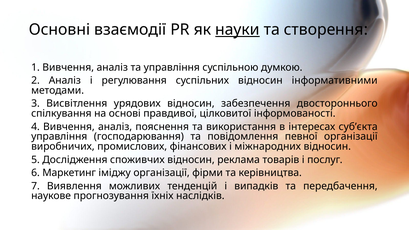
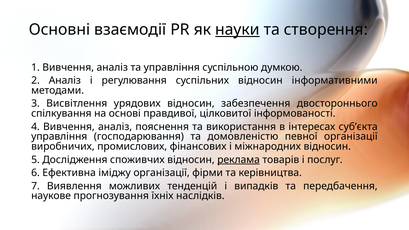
повідомлення: повідомлення -> домовленістю (243, 137)
реклама underline: none -> present (239, 160)
Маркетинг: Маркетинг -> Ефективна (69, 173)
